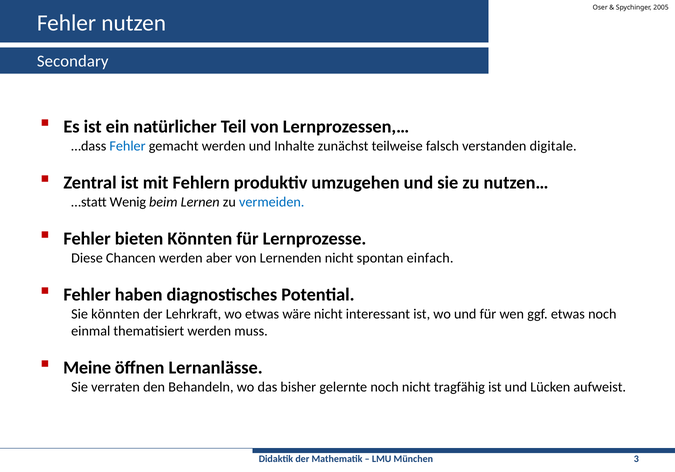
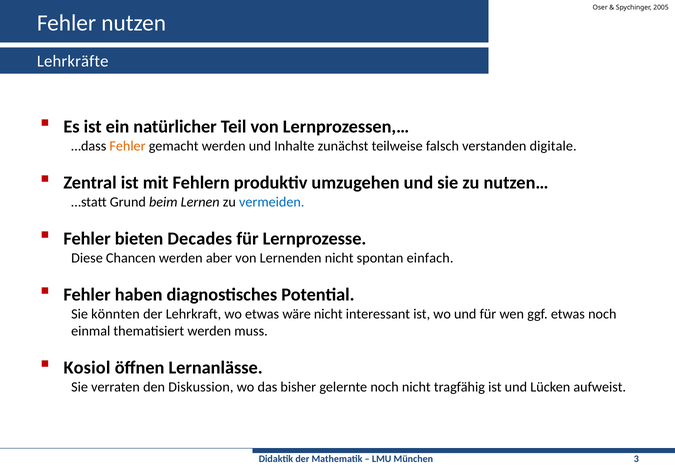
Secondary: Secondary -> Lehrkräfte (73, 61)
Fehler colour: blue -> orange (128, 146)
Wenig: Wenig -> Grund (128, 202)
bieten Könnten: Könnten -> Decades (200, 239)
Meine: Meine -> Kosiol (87, 368)
Behandeln: Behandeln -> Diskussion (201, 387)
